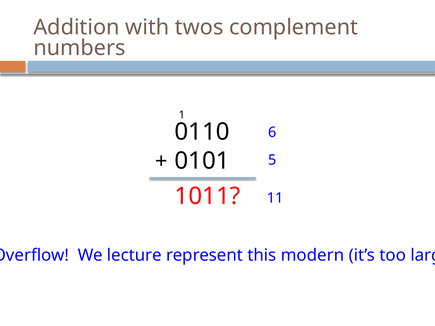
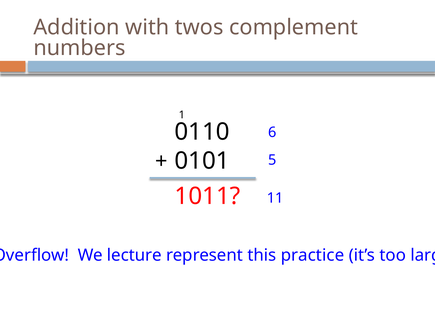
modern: modern -> practice (313, 255)
